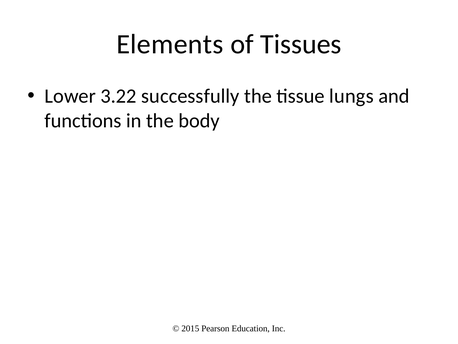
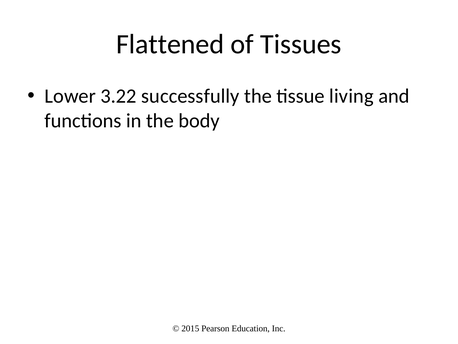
Elements: Elements -> Flattened (170, 44)
lungs: lungs -> living (351, 96)
